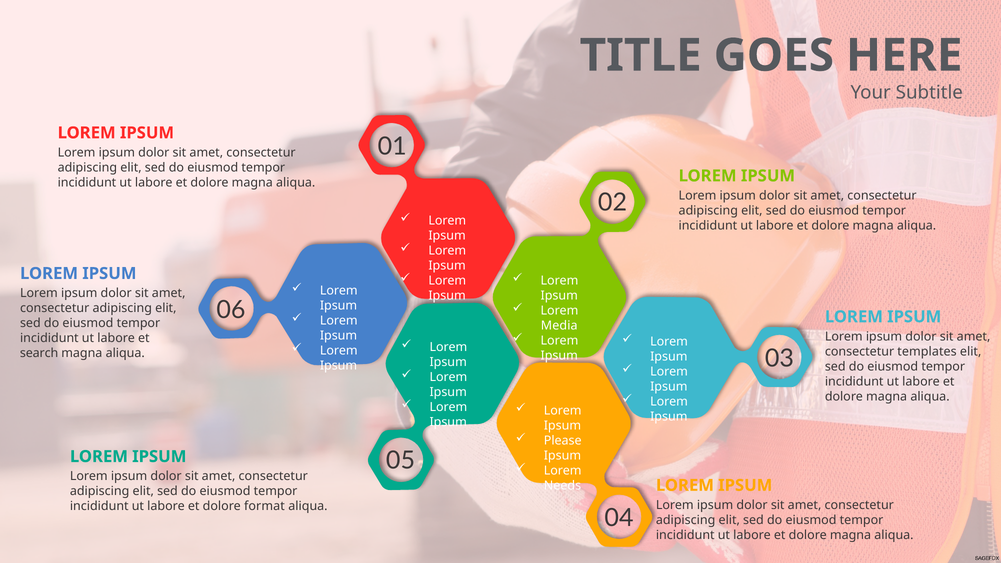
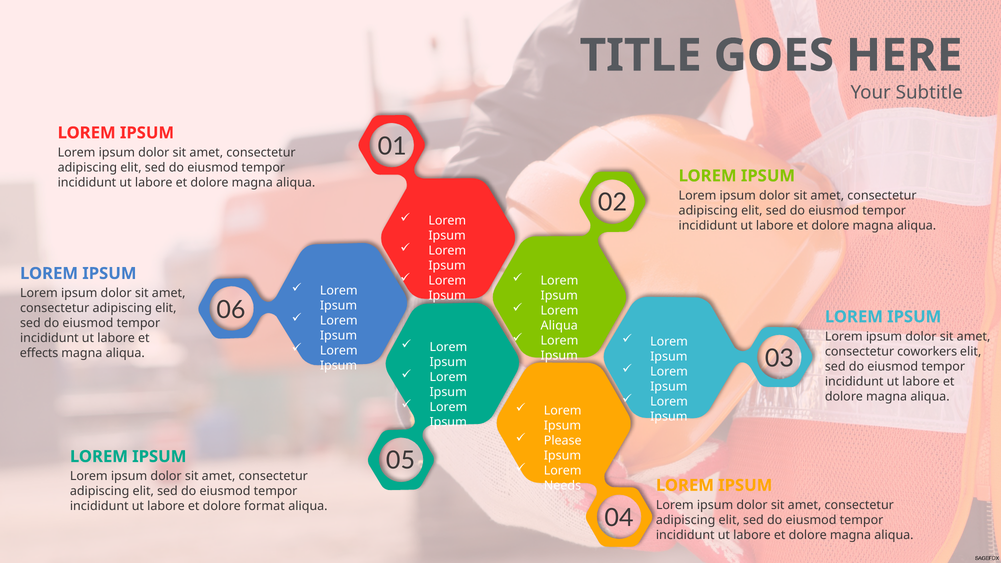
Media: Media -> Aliqua (559, 326)
templates: templates -> coworkers (927, 352)
search: search -> effects (39, 353)
